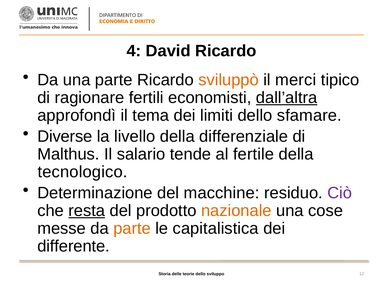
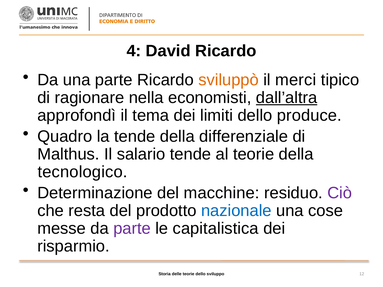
fertili: fertili -> nella (146, 98)
sfamare: sfamare -> produce (309, 116)
Diverse: Diverse -> Quadro (65, 137)
la livello: livello -> tende (135, 137)
al fertile: fertile -> teorie (254, 154)
resta underline: present -> none (87, 211)
nazionale colour: orange -> blue (236, 211)
parte colour: orange -> purple (132, 229)
differente: differente -> risparmio (73, 247)
